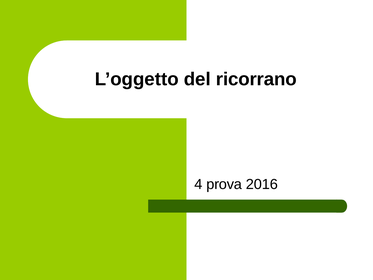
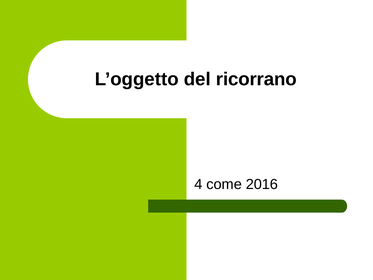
prova: prova -> come (224, 184)
